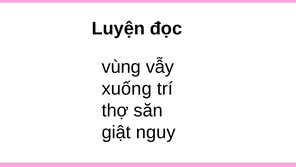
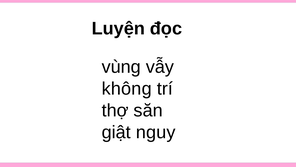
xuống: xuống -> không (127, 88)
